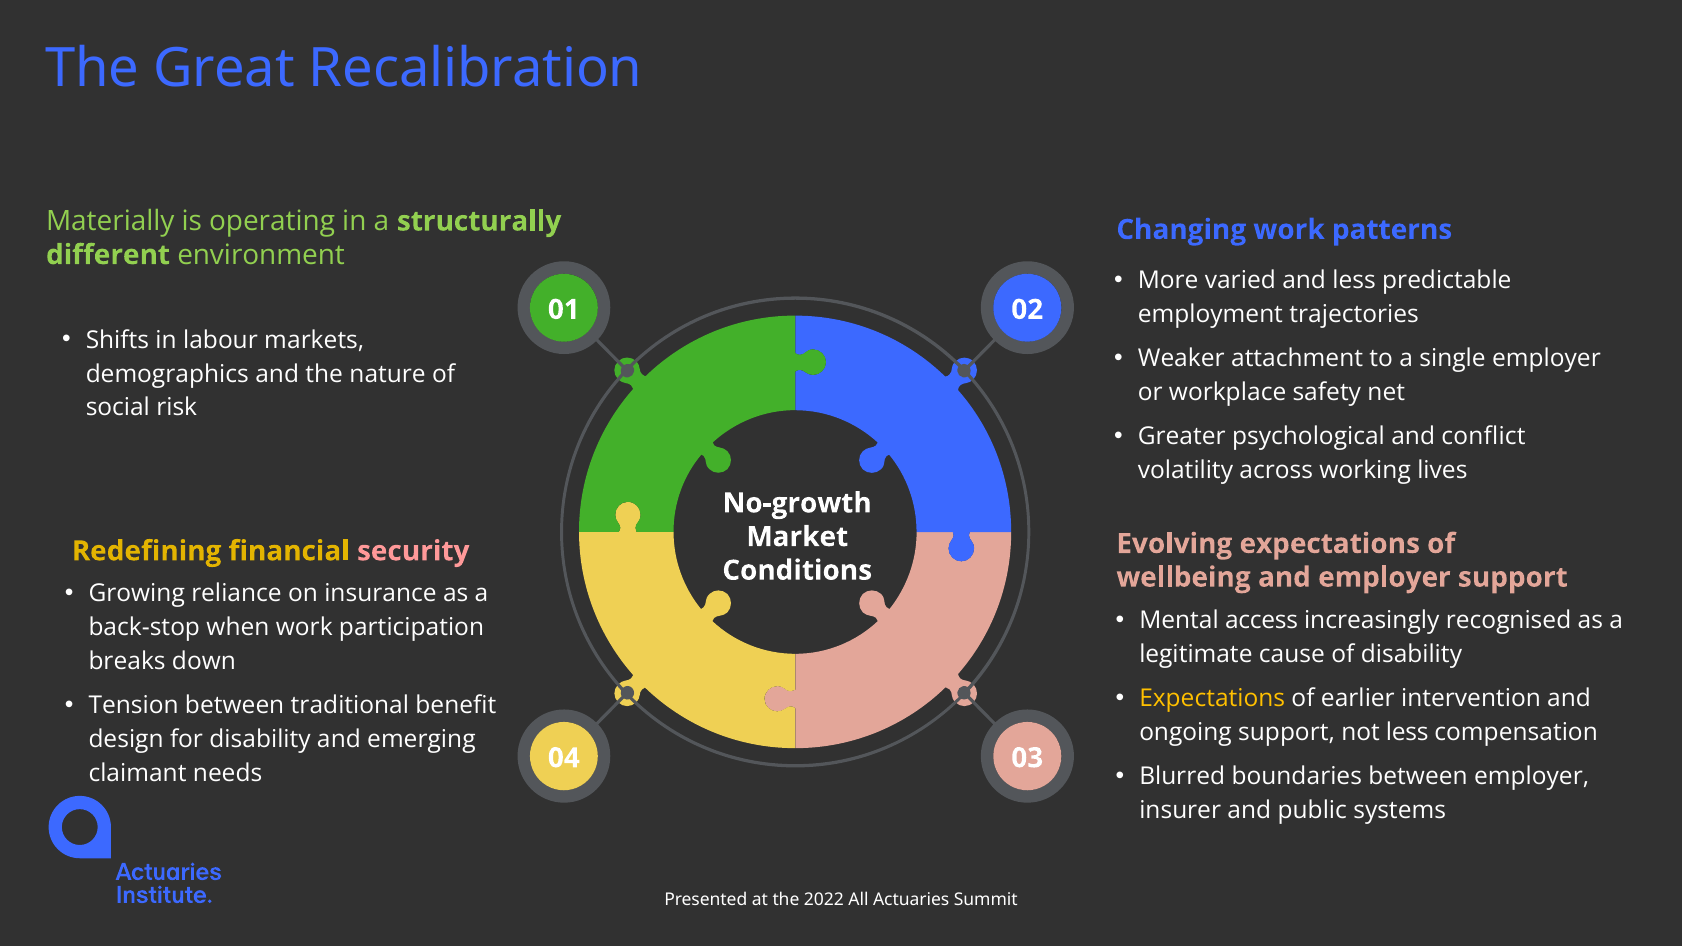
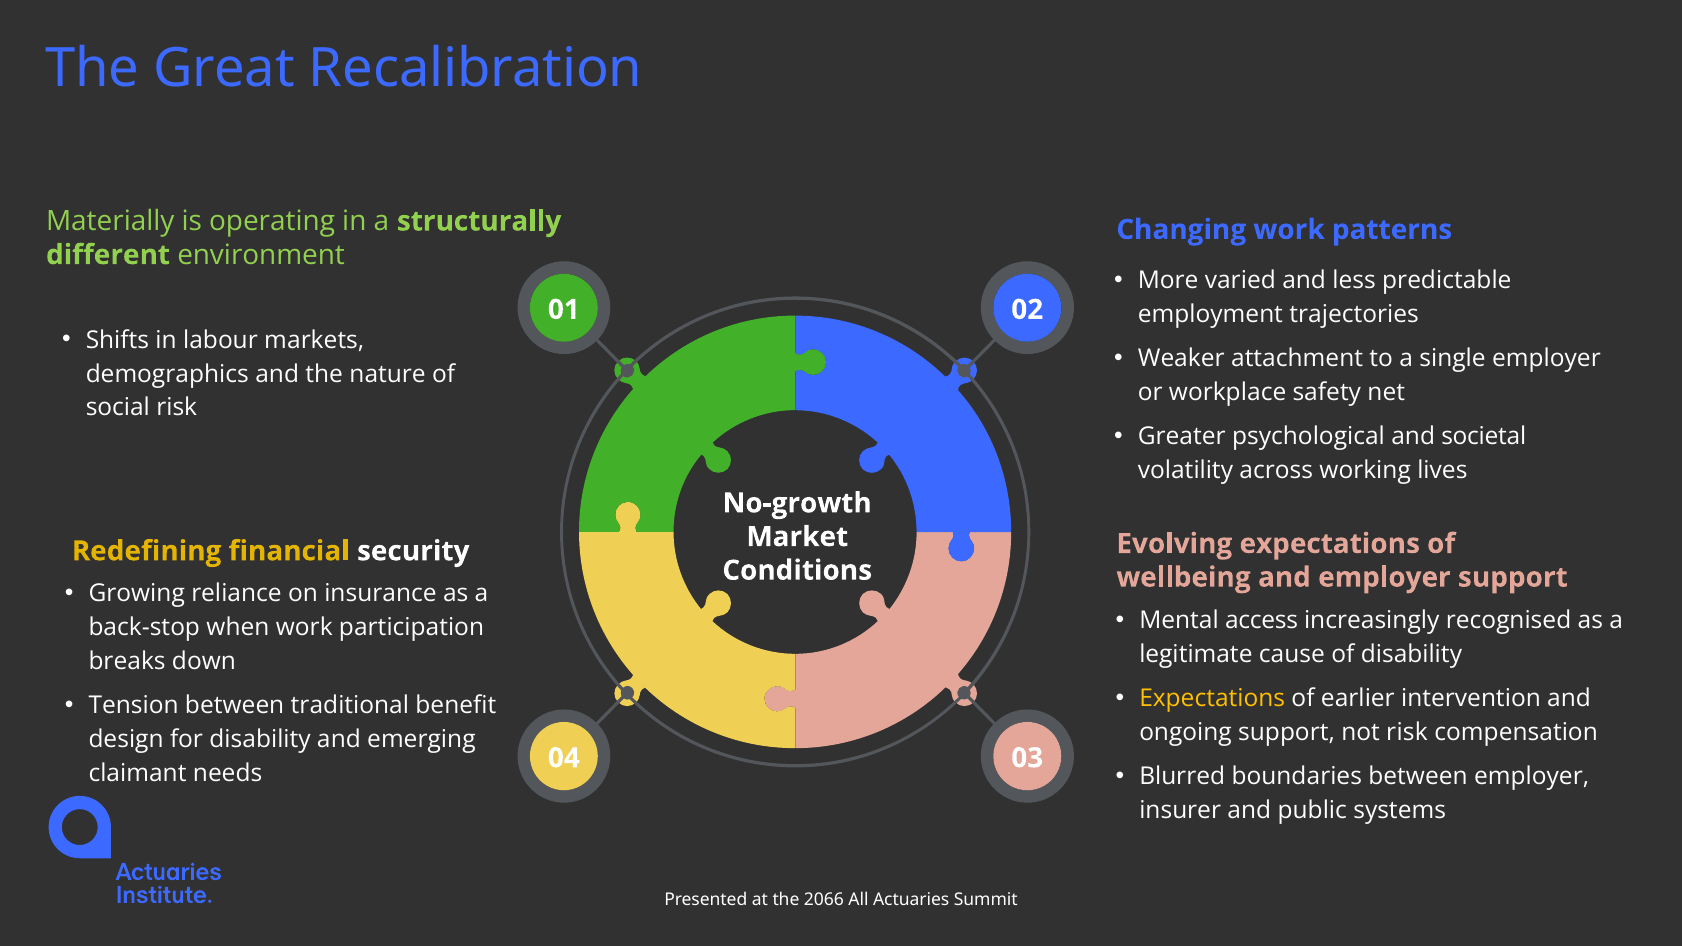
conflict: conflict -> societal (1484, 437)
security colour: pink -> white (413, 551)
not less: less -> risk (1407, 732)
2022: 2022 -> 2066 (824, 899)
